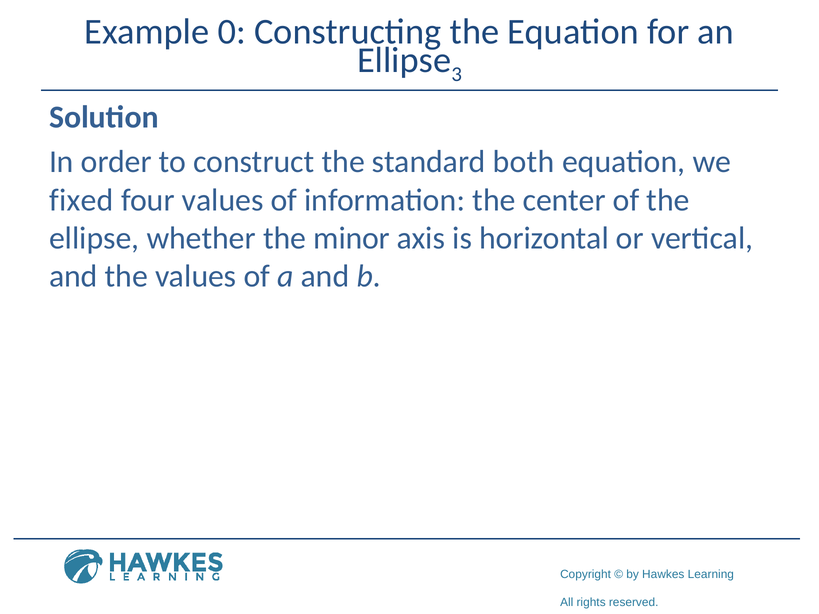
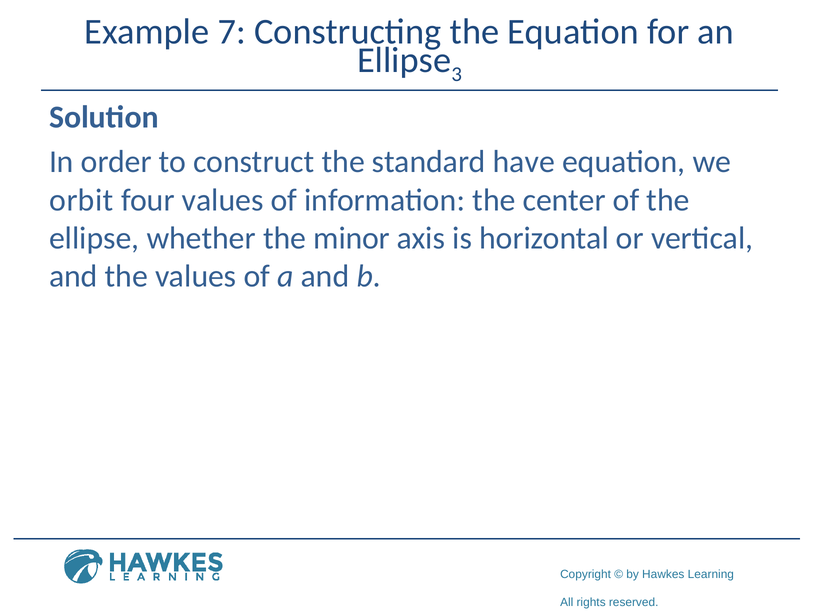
0: 0 -> 7 (232, 32)
both: both -> have (524, 162)
fixed: fixed -> orbit (81, 200)
